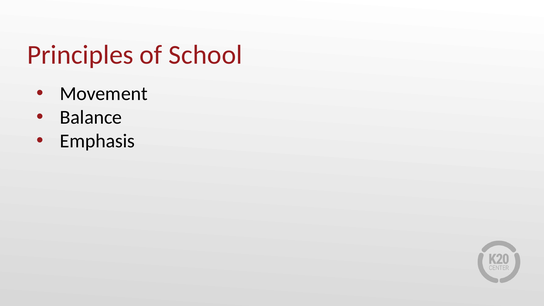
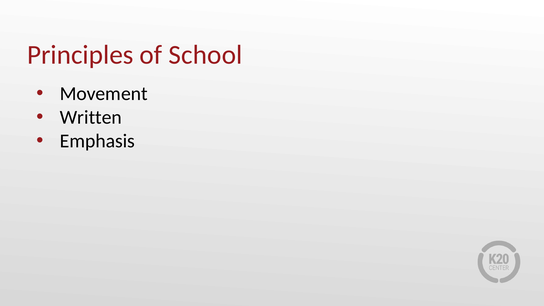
Balance: Balance -> Written (91, 117)
